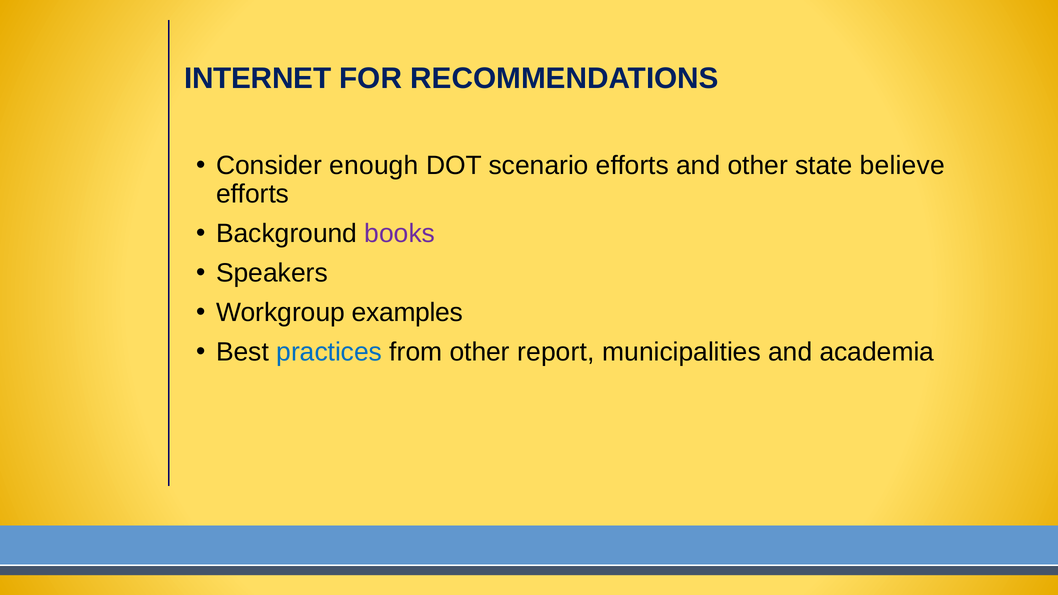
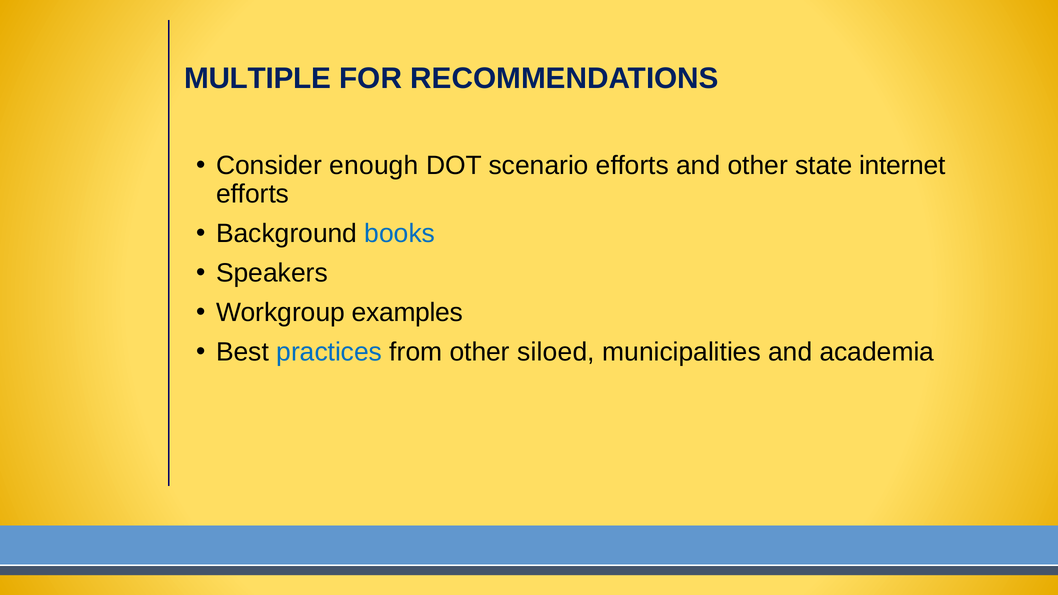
INTERNET: INTERNET -> MULTIPLE (258, 79)
believe: believe -> internet (902, 165)
books colour: purple -> blue (400, 233)
report: report -> siloed (556, 352)
